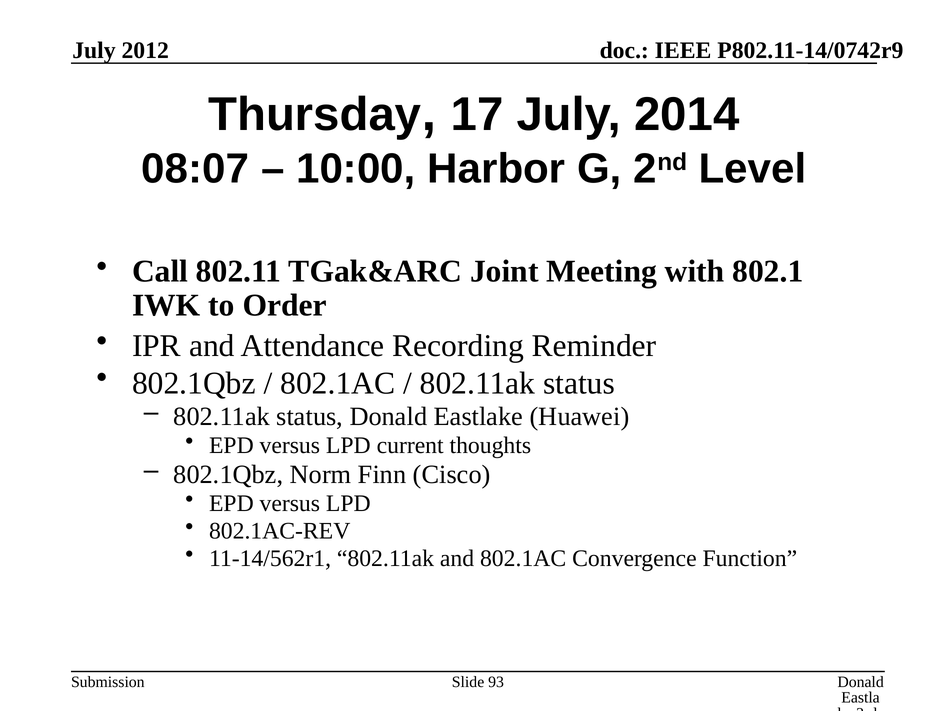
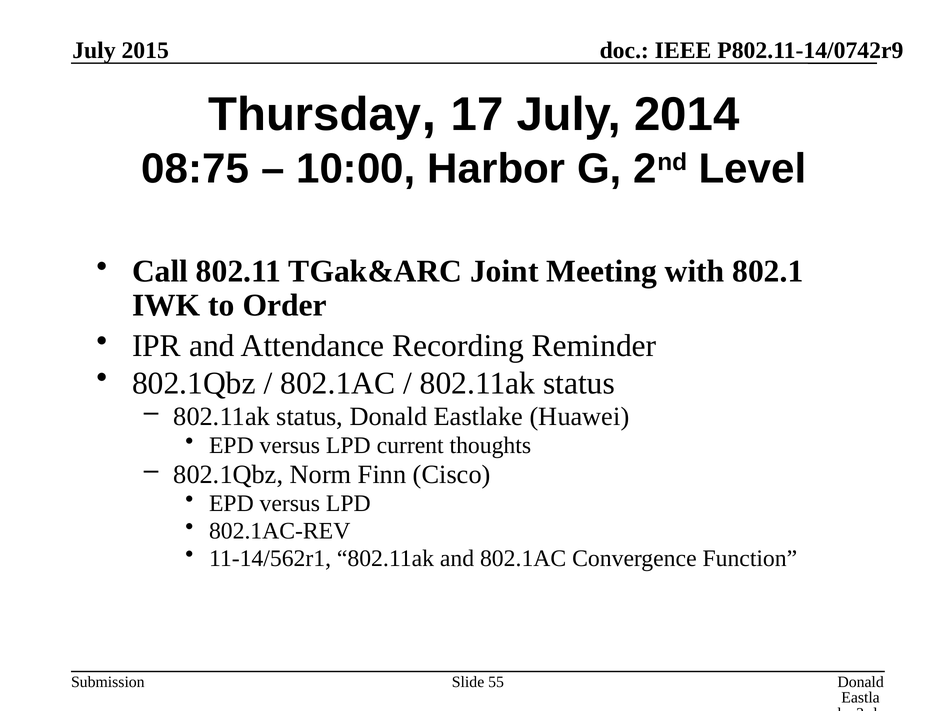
2012: 2012 -> 2015 (145, 51)
08:07: 08:07 -> 08:75 (195, 169)
93: 93 -> 55 (496, 682)
